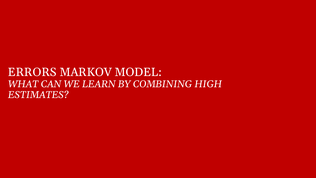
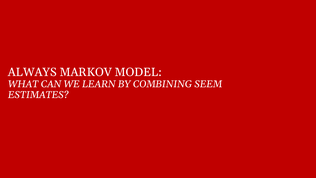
ERRORS: ERRORS -> ALWAYS (32, 72)
HIGH: HIGH -> SEEM (208, 84)
